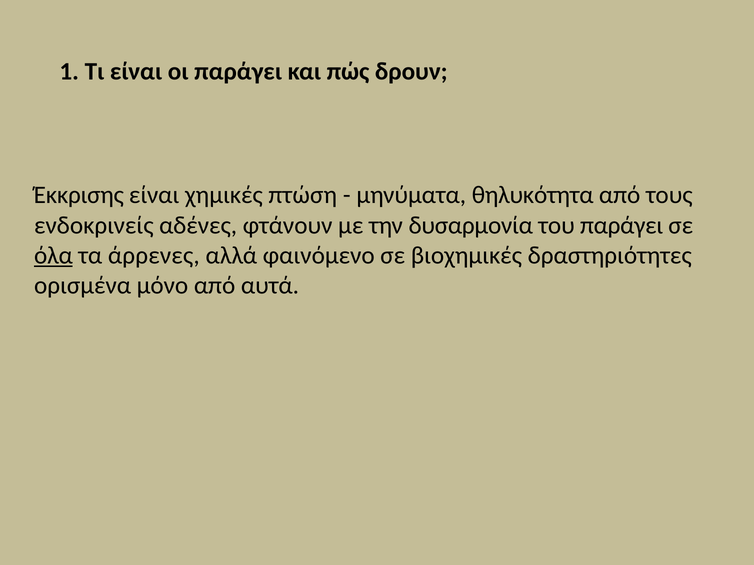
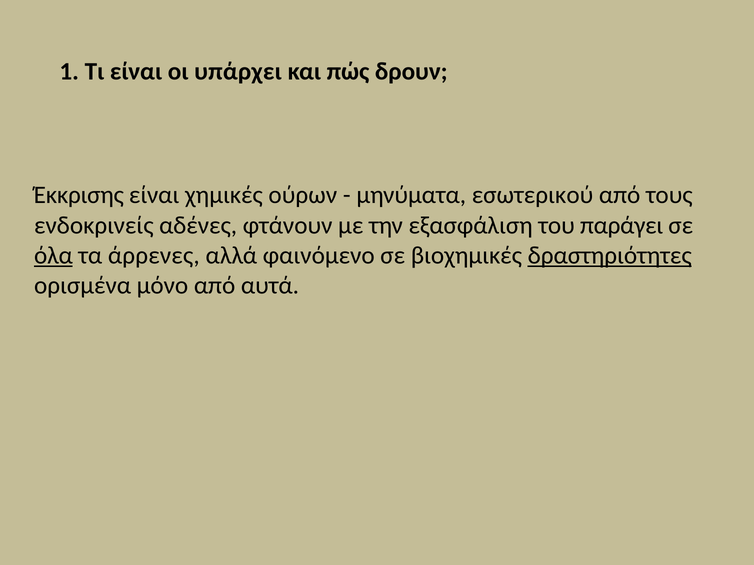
οι παράγει: παράγει -> υπάρχει (238, 72)
πτώση: πτώση -> ούρων (303, 195)
θηλυκότητα: θηλυκότητα -> εσωτερικού (533, 195)
δυσαρμονία: δυσαρμονία -> εξασφάλιση (471, 226)
δραστηριότητες underline: none -> present (610, 256)
